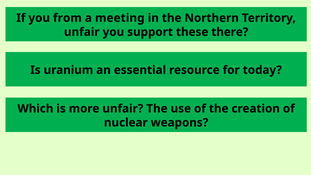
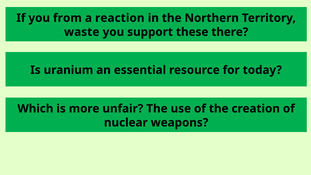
meeting: meeting -> reaction (120, 18)
unfair: unfair -> waste (82, 32)
